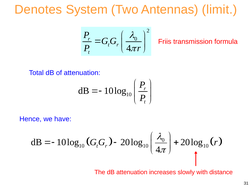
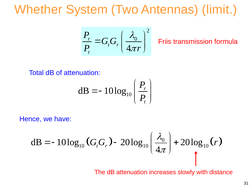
Denotes: Denotes -> Whether (38, 10)
